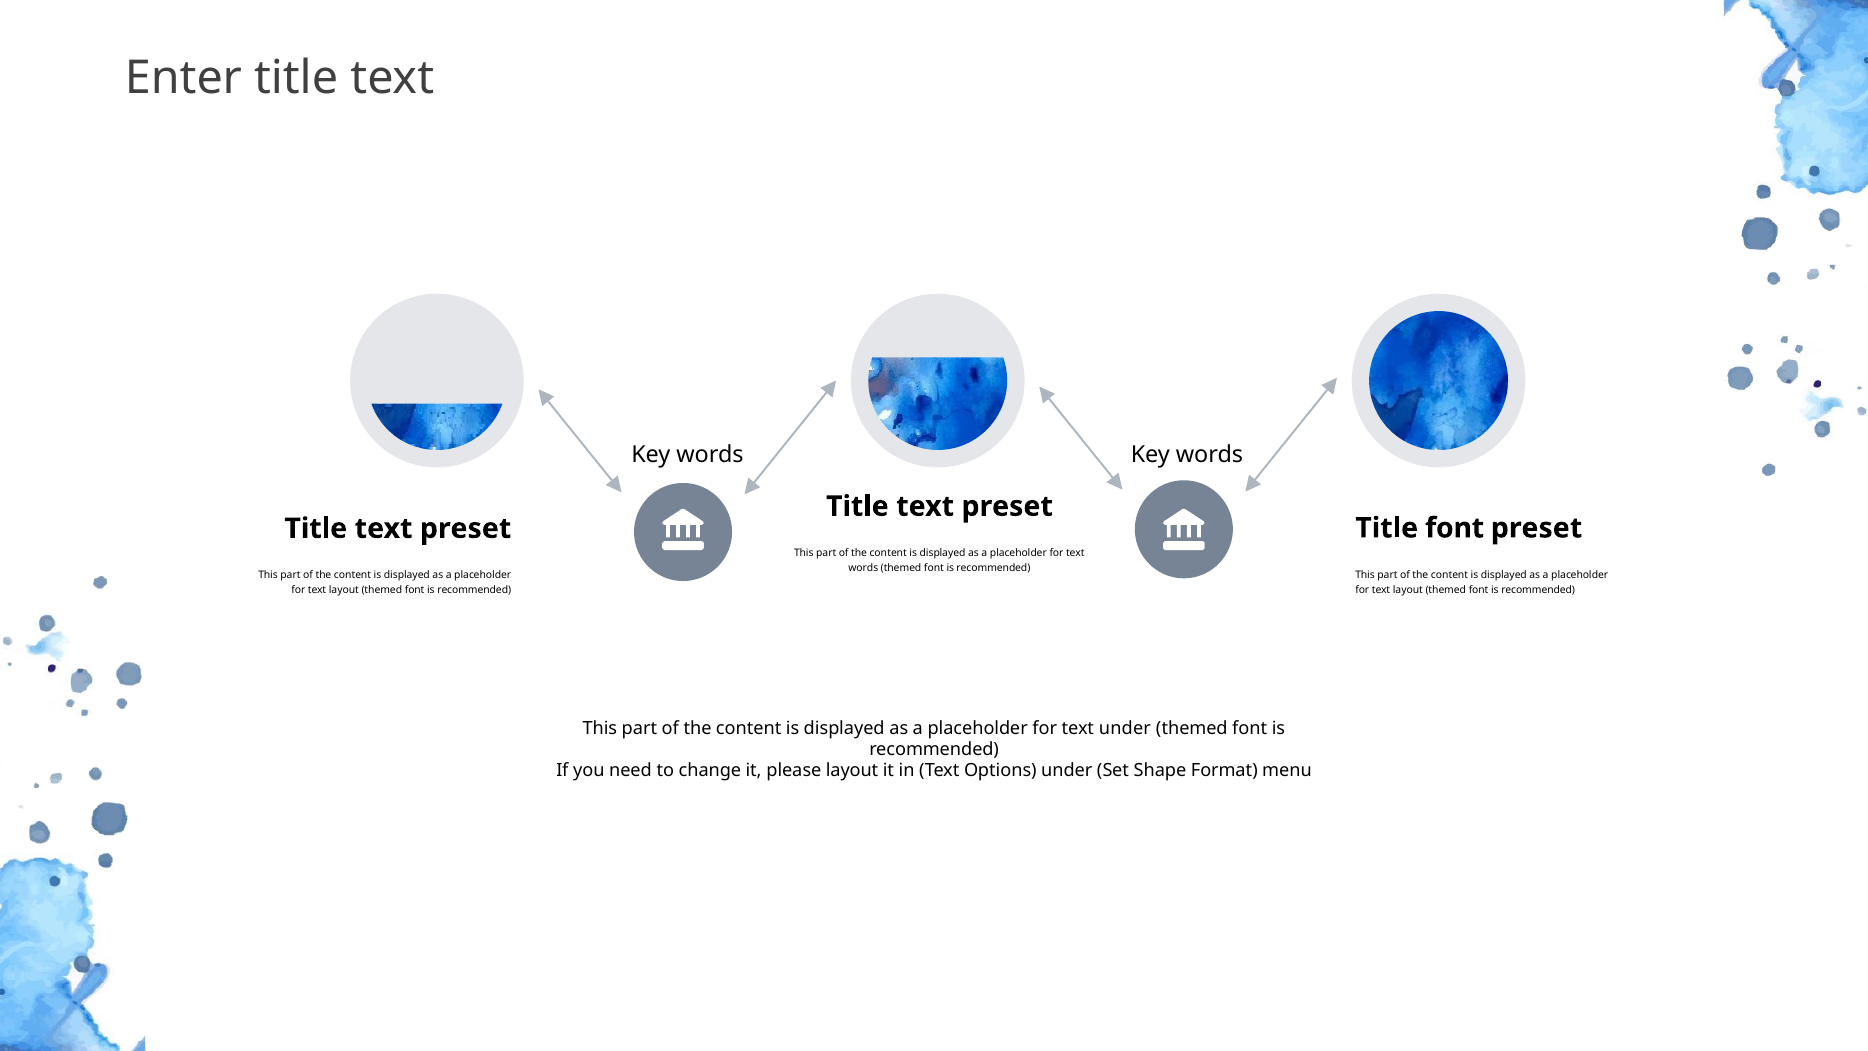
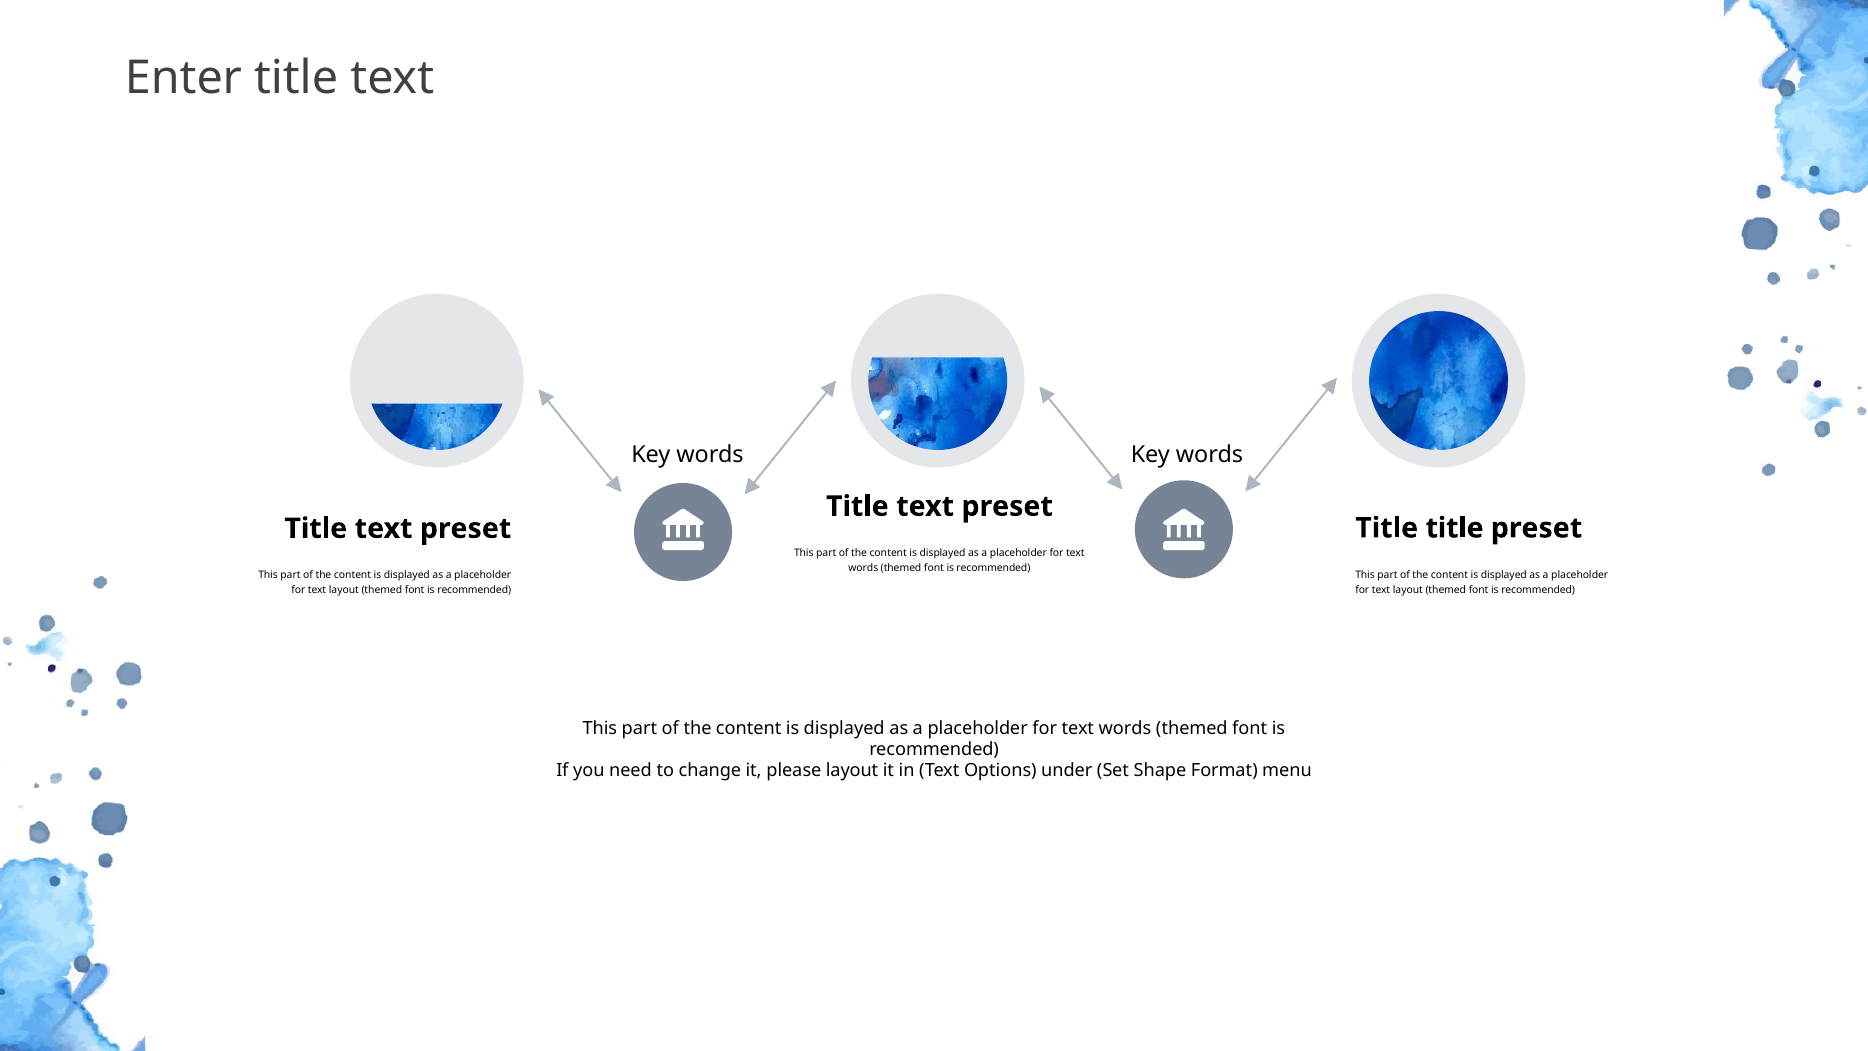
Title font: font -> title (1455, 528)
under: under -> words (1125, 729)
